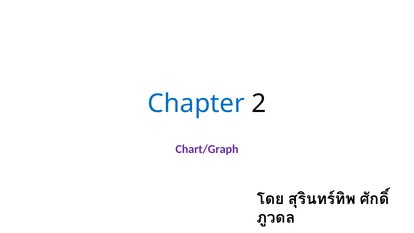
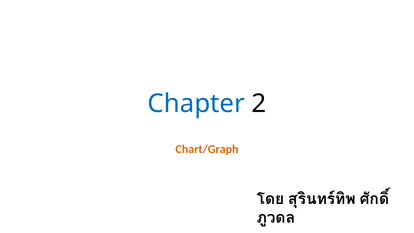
Chart/Graph colour: purple -> orange (207, 149)
